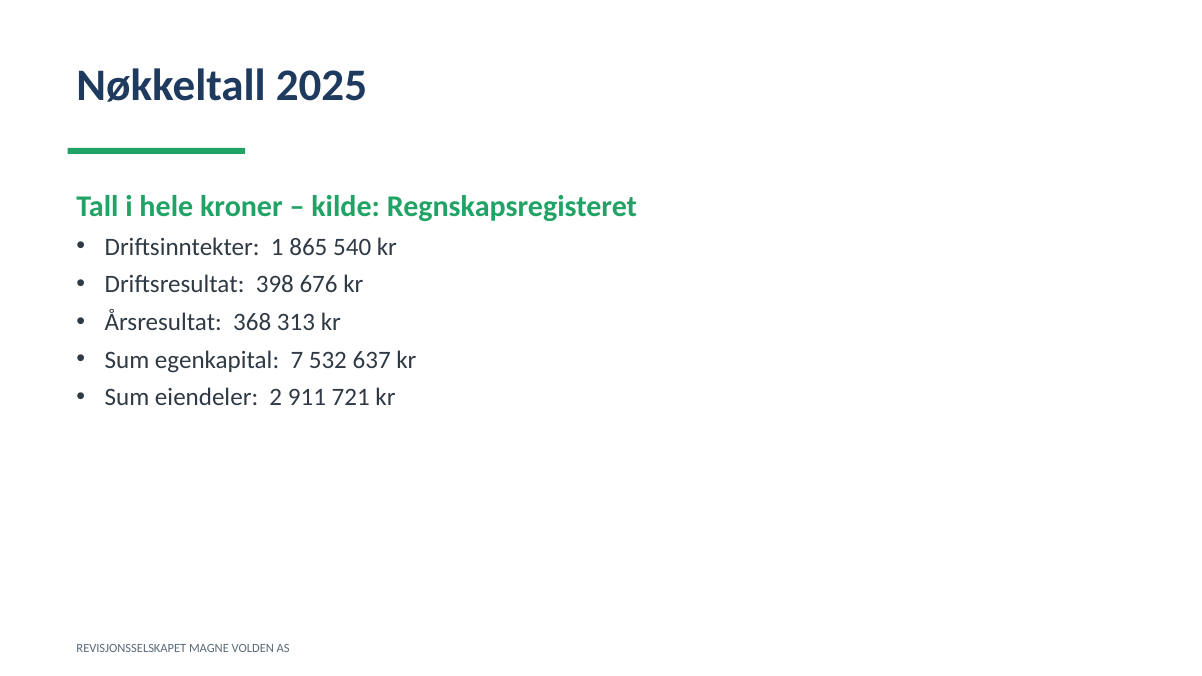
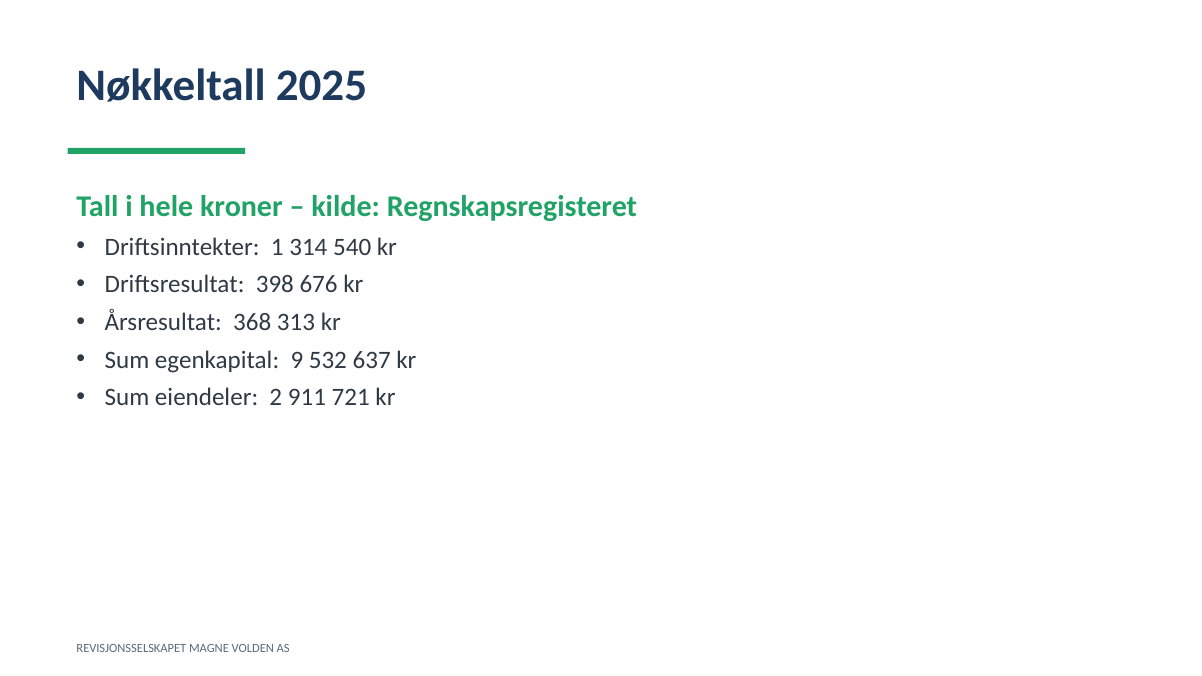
865: 865 -> 314 (308, 247)
7: 7 -> 9 (297, 360)
